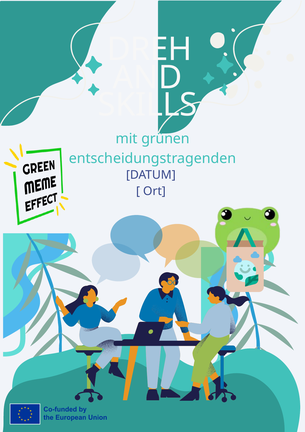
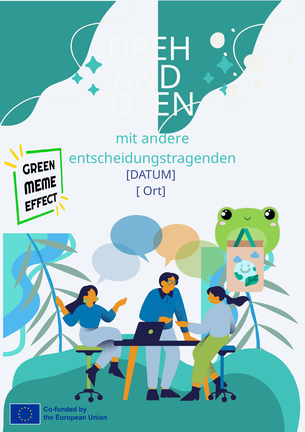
SKILLS: SKILLS -> IDEEN (147, 105)
grünen: grünen -> andere (165, 138)
